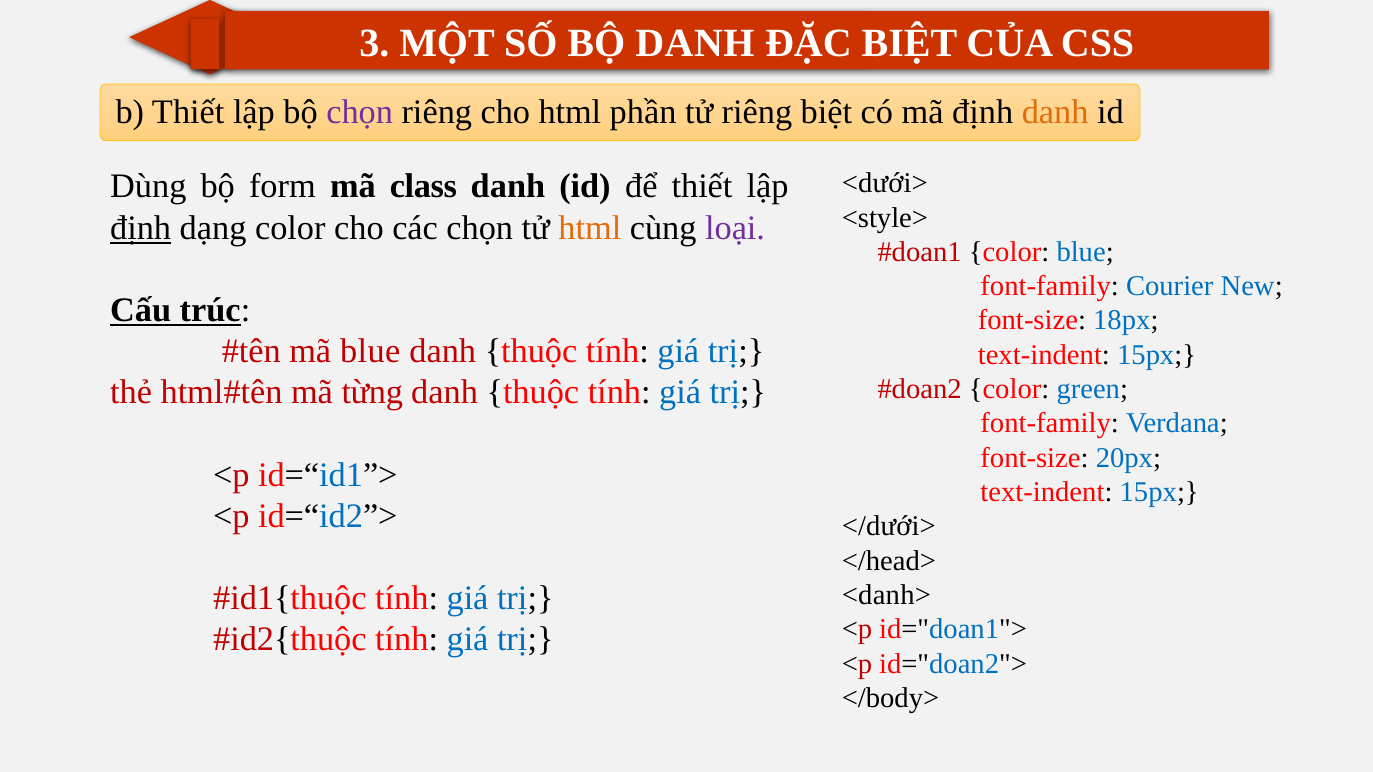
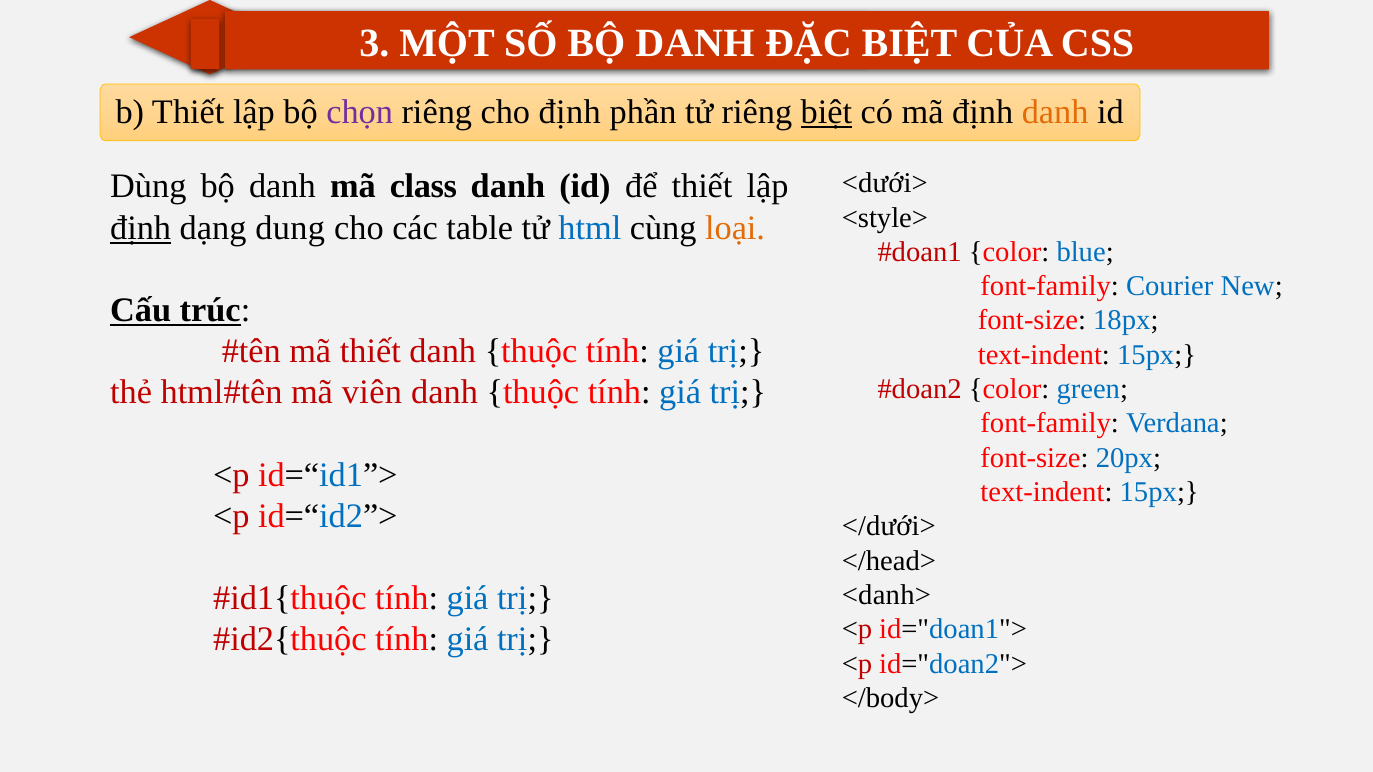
cho html: html -> định (570, 112)
biệt underline: none -> present (826, 112)
Dùng bộ form: form -> danh (282, 187)
dạng color: color -> dung (290, 228)
các chọn: chọn -> table (480, 228)
html colour: orange -> blue (590, 228)
loại colour: purple -> orange (735, 228)
mã blue: blue -> thiết (370, 351)
từng: từng -> viên (372, 393)
